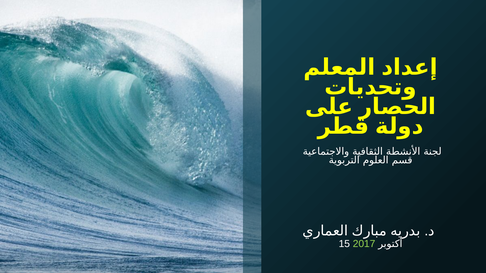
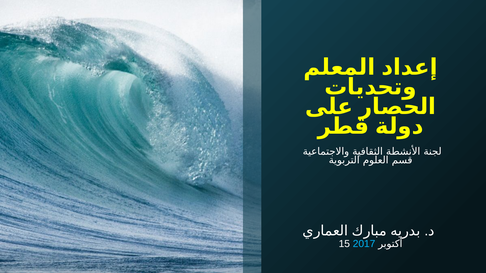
2017 colour: light green -> light blue (364, 244)
